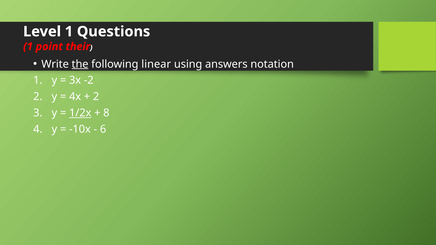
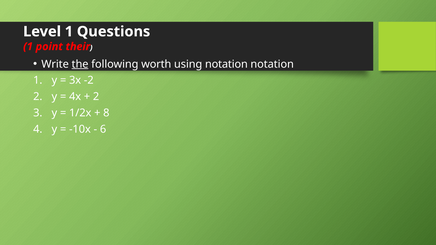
linear: linear -> worth (156, 64)
using answers: answers -> notation (226, 64)
1/2x underline: present -> none (80, 113)
